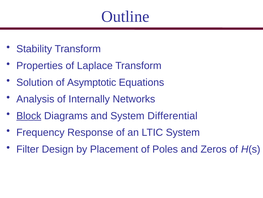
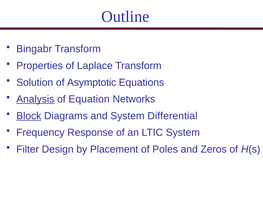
Stability: Stability -> Bingabr (34, 49)
Analysis underline: none -> present (35, 99)
Internally: Internally -> Equation (89, 99)
